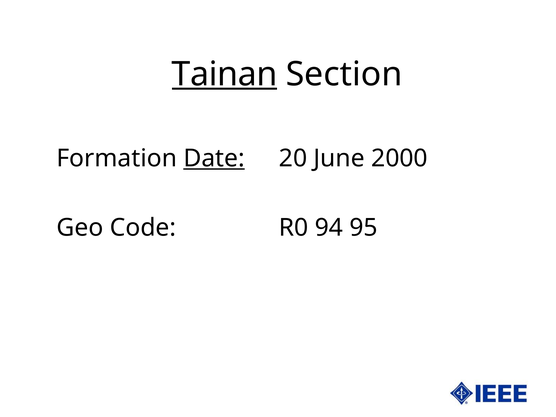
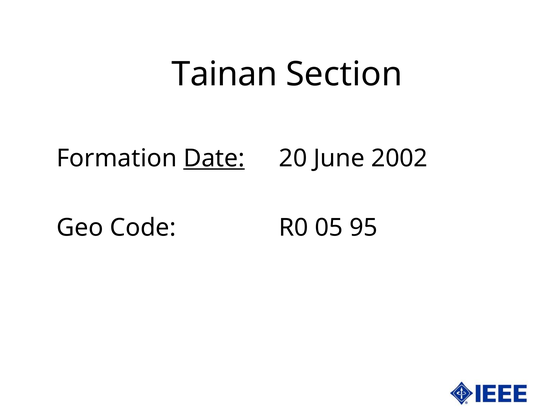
Tainan underline: present -> none (225, 74)
2000: 2000 -> 2002 (400, 158)
94: 94 -> 05 (329, 228)
